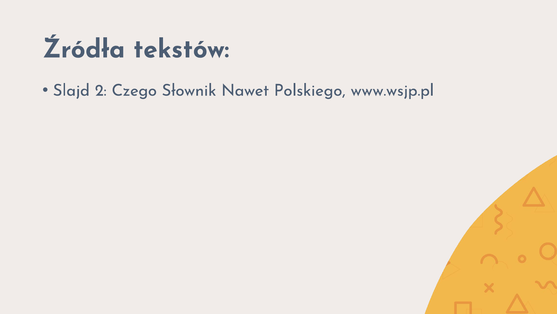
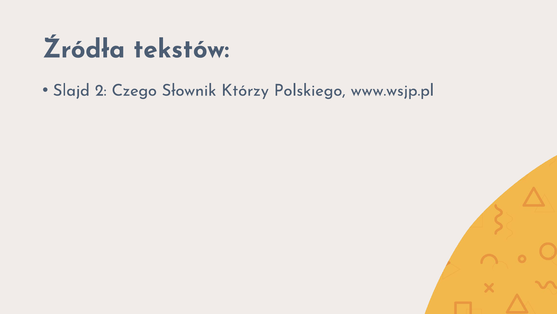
Nawet: Nawet -> Którzy (245, 90)
